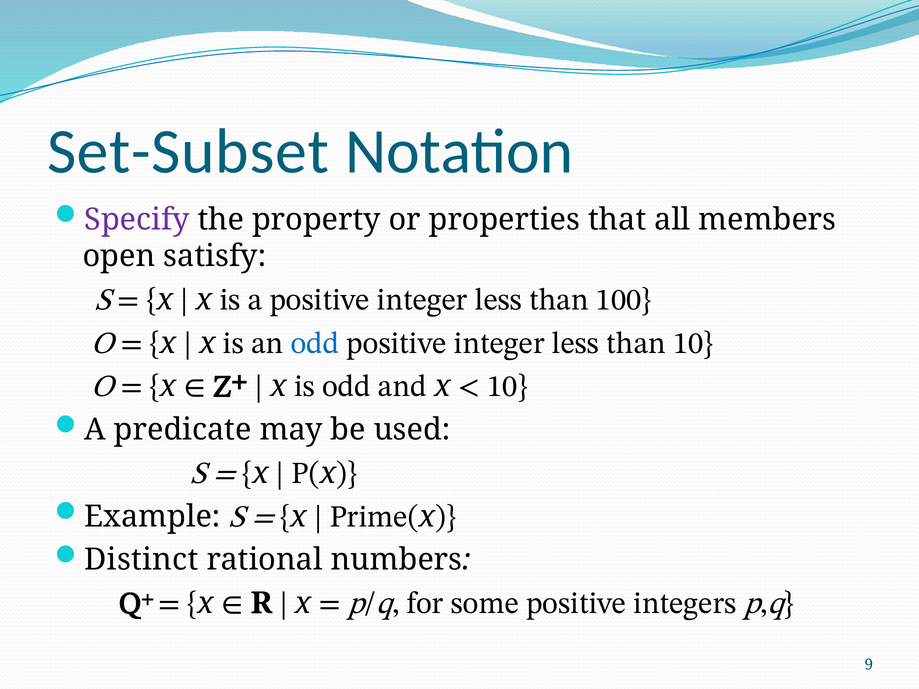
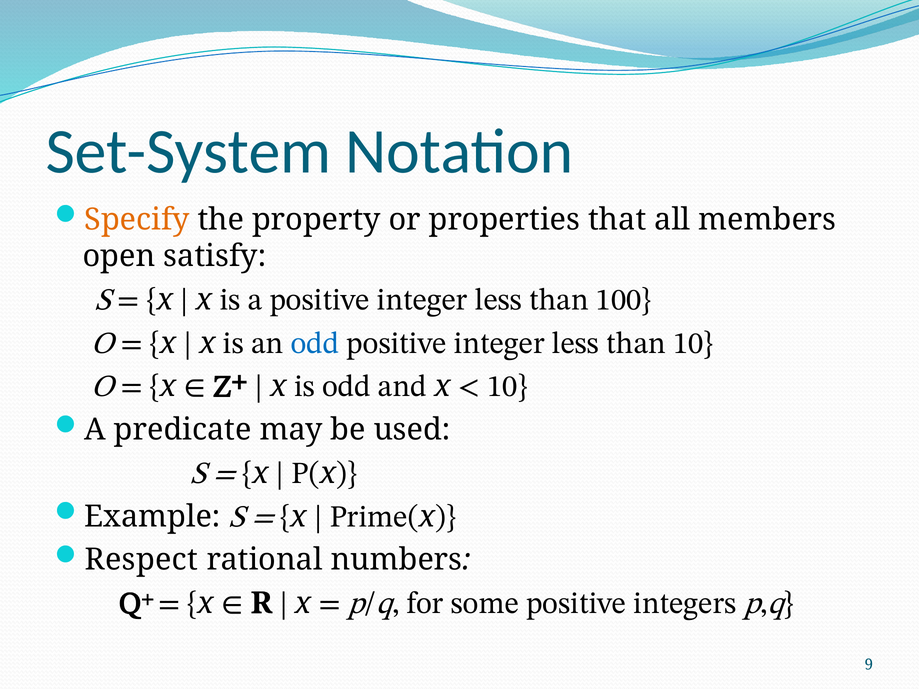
Set-Subset: Set-Subset -> Set-System (188, 152)
Specify colour: purple -> orange (137, 220)
Distinct: Distinct -> Respect (141, 560)
